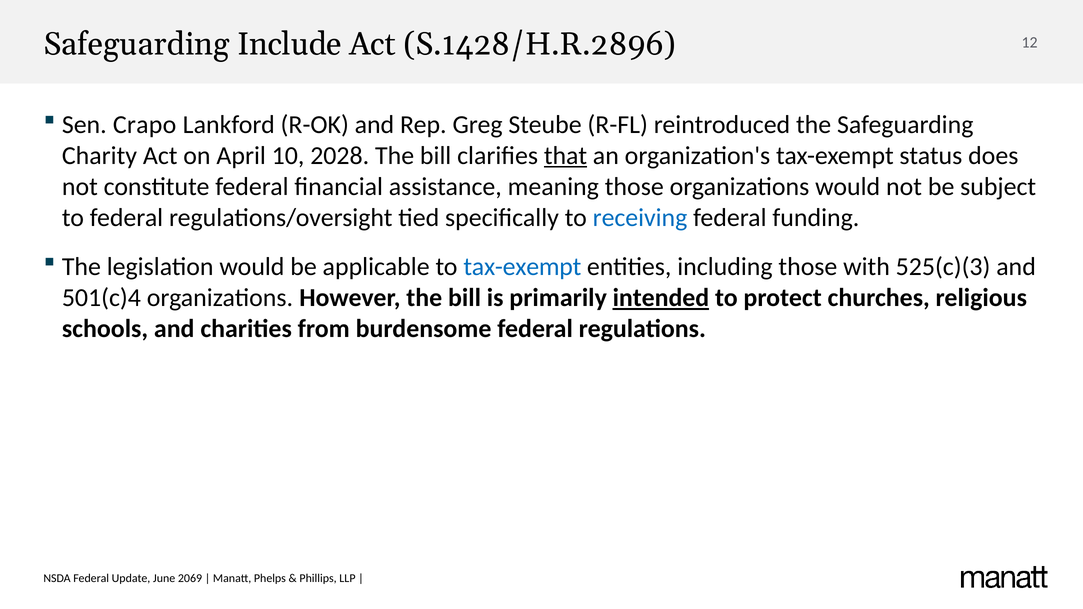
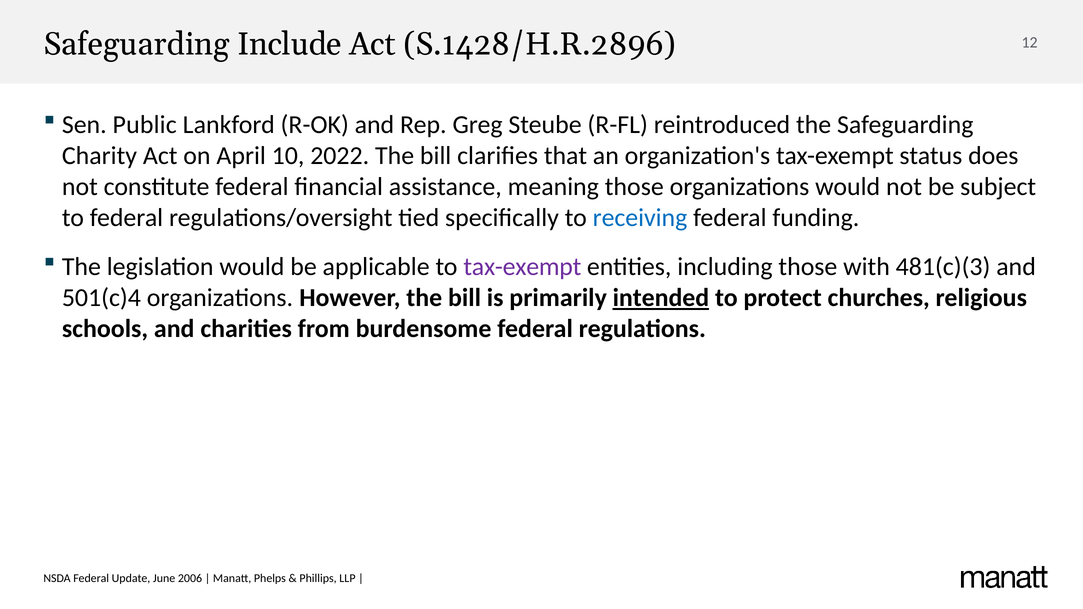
Crapo: Crapo -> Public (145, 125)
2028: 2028 -> 2022 (340, 156)
that underline: present -> none (565, 156)
tax-exempt colour: blue -> purple (522, 267)
525(c)(3: 525(c)(3 -> 481(c)(3 (943, 267)
2069: 2069 -> 2006 (190, 579)
